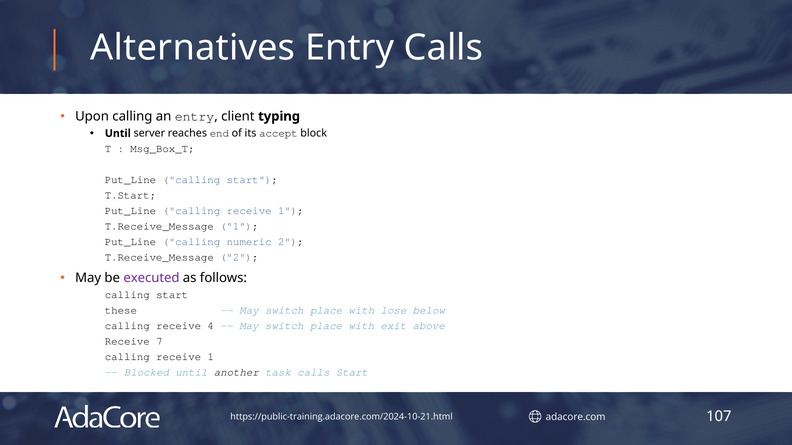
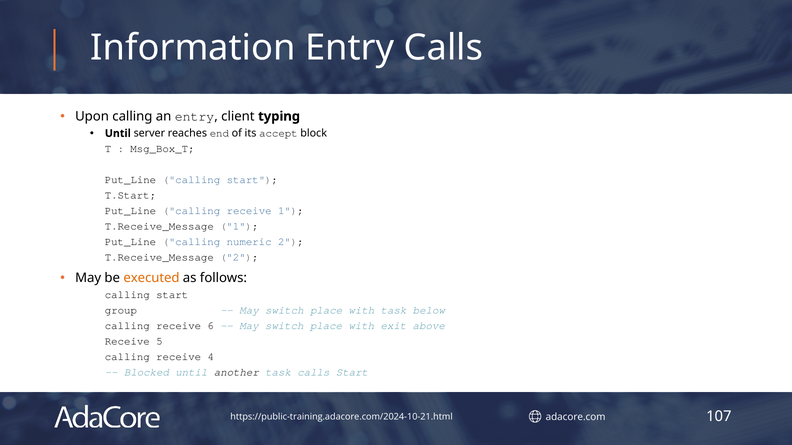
Alternatives: Alternatives -> Information (193, 48)
executed colour: purple -> orange (151, 278)
these: these -> group (121, 311)
with lose: lose -> task (394, 311)
4: 4 -> 6 (211, 326)
7: 7 -> 5 (159, 342)
1: 1 -> 4 (211, 357)
